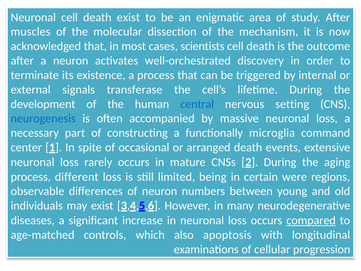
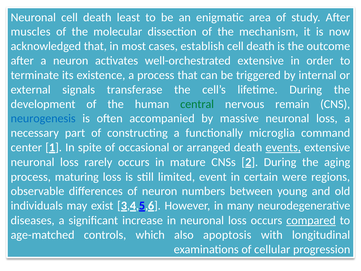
death exist: exist -> least (128, 17)
scientists: scientists -> establish (202, 46)
well-orchestrated discovery: discovery -> extensive (261, 61)
central colour: blue -> green (197, 104)
setting: setting -> remain (292, 104)
events underline: none -> present (283, 147)
different: different -> maturing (77, 177)
being: being -> event (213, 177)
